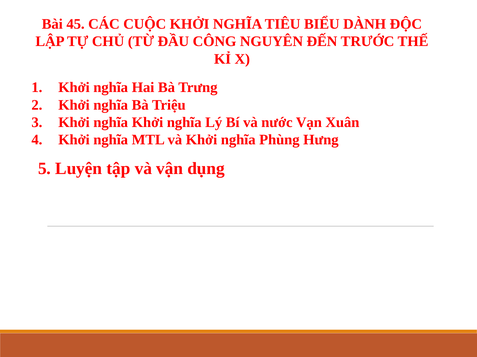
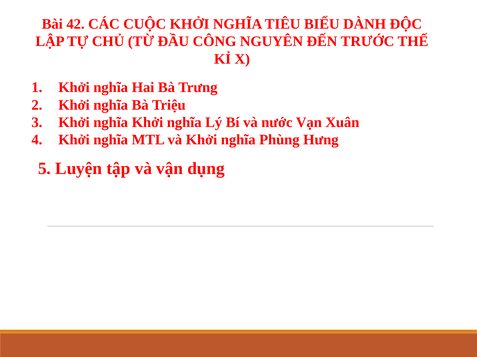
45: 45 -> 42 (76, 24)
